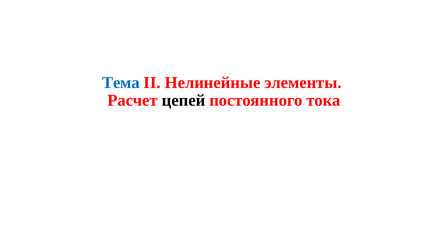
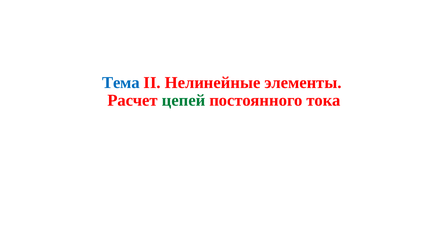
цепей colour: black -> green (184, 101)
